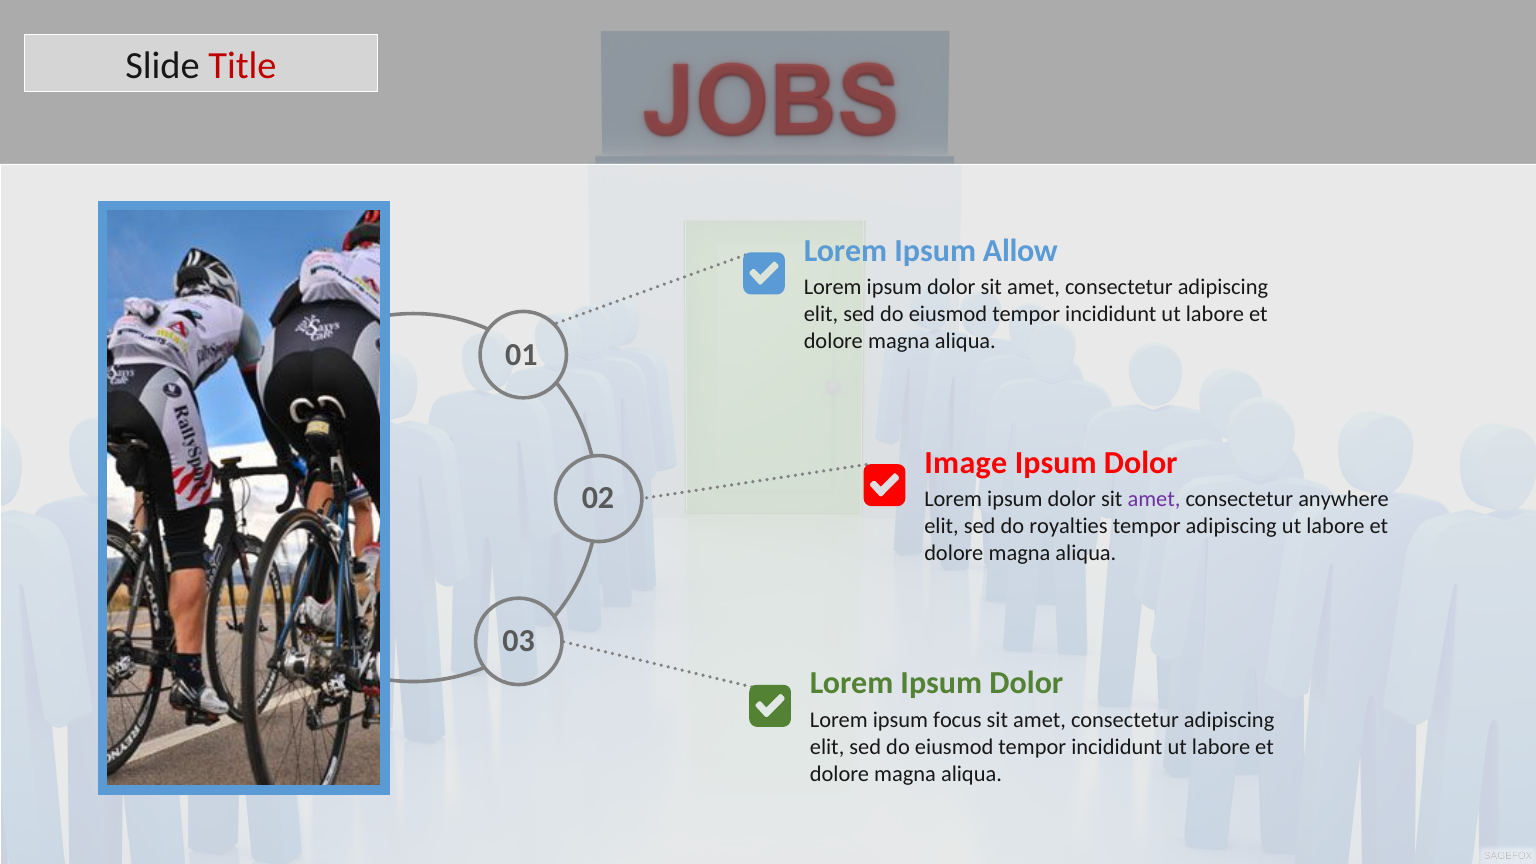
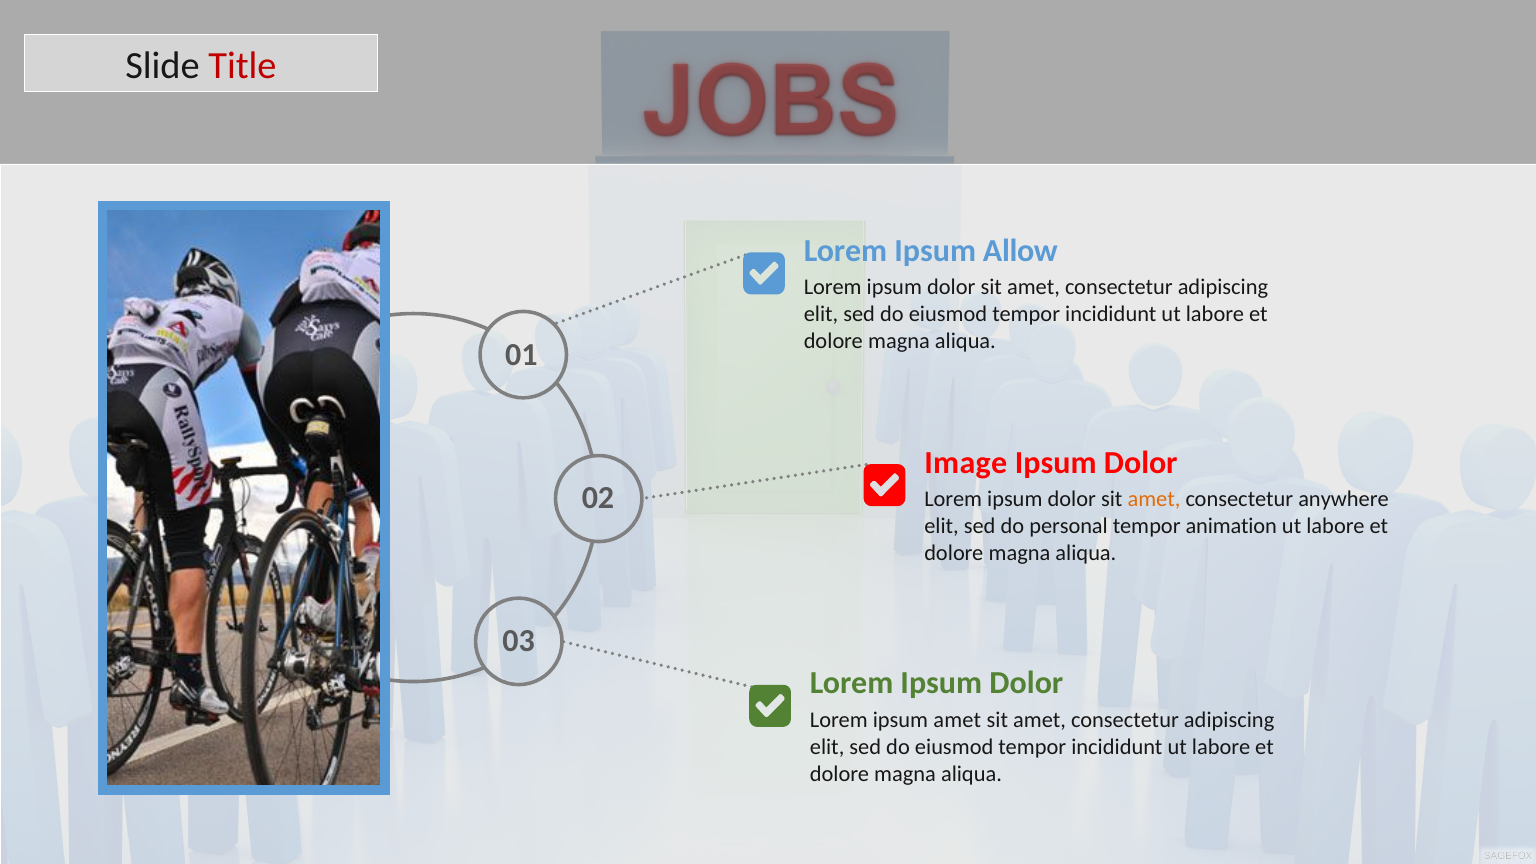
amet colour: purple -> orange (1154, 499)
royalties: royalties -> personal (1069, 526)
tempor adipiscing: adipiscing -> animation (1231, 526)
ipsum focus: focus -> amet (957, 720)
